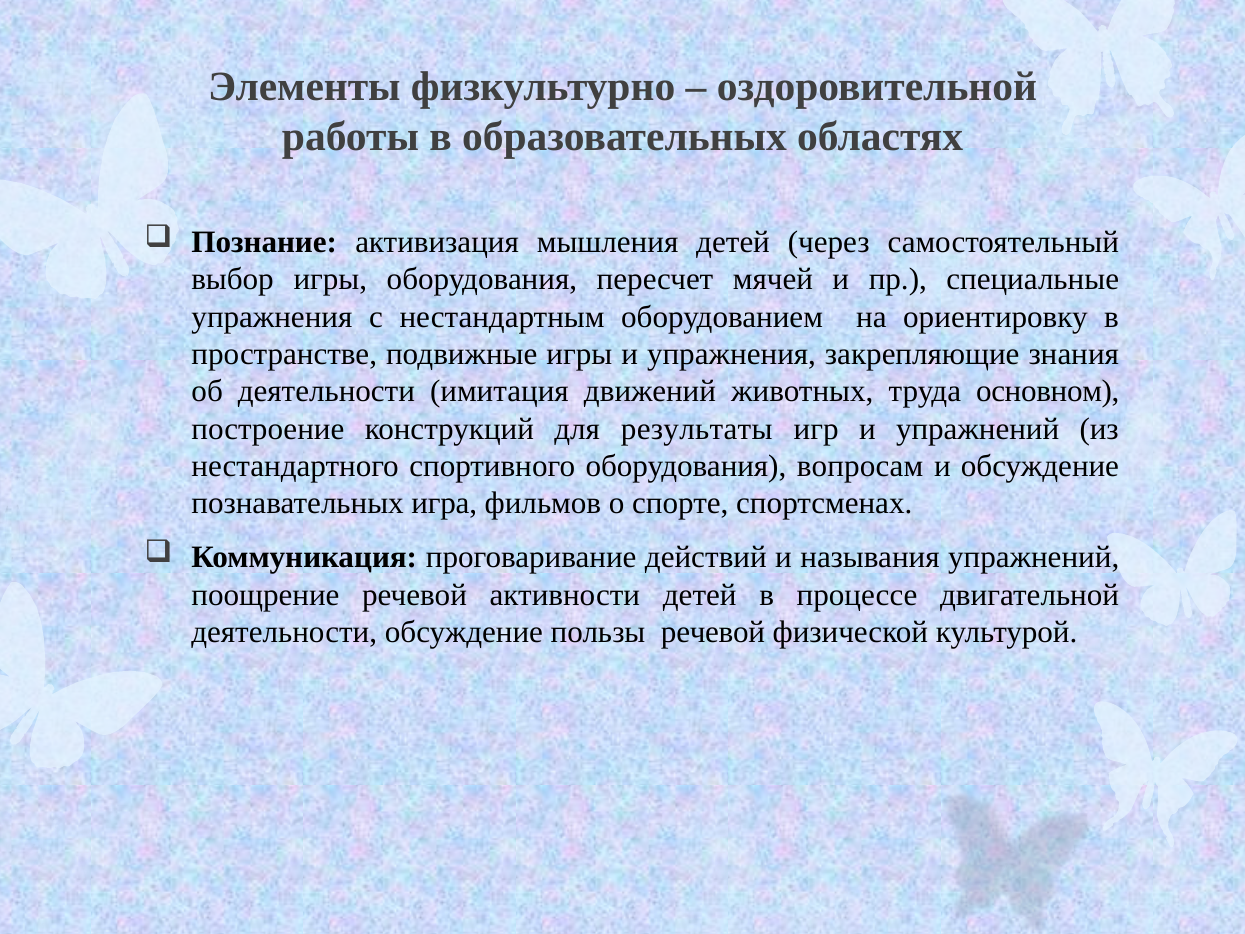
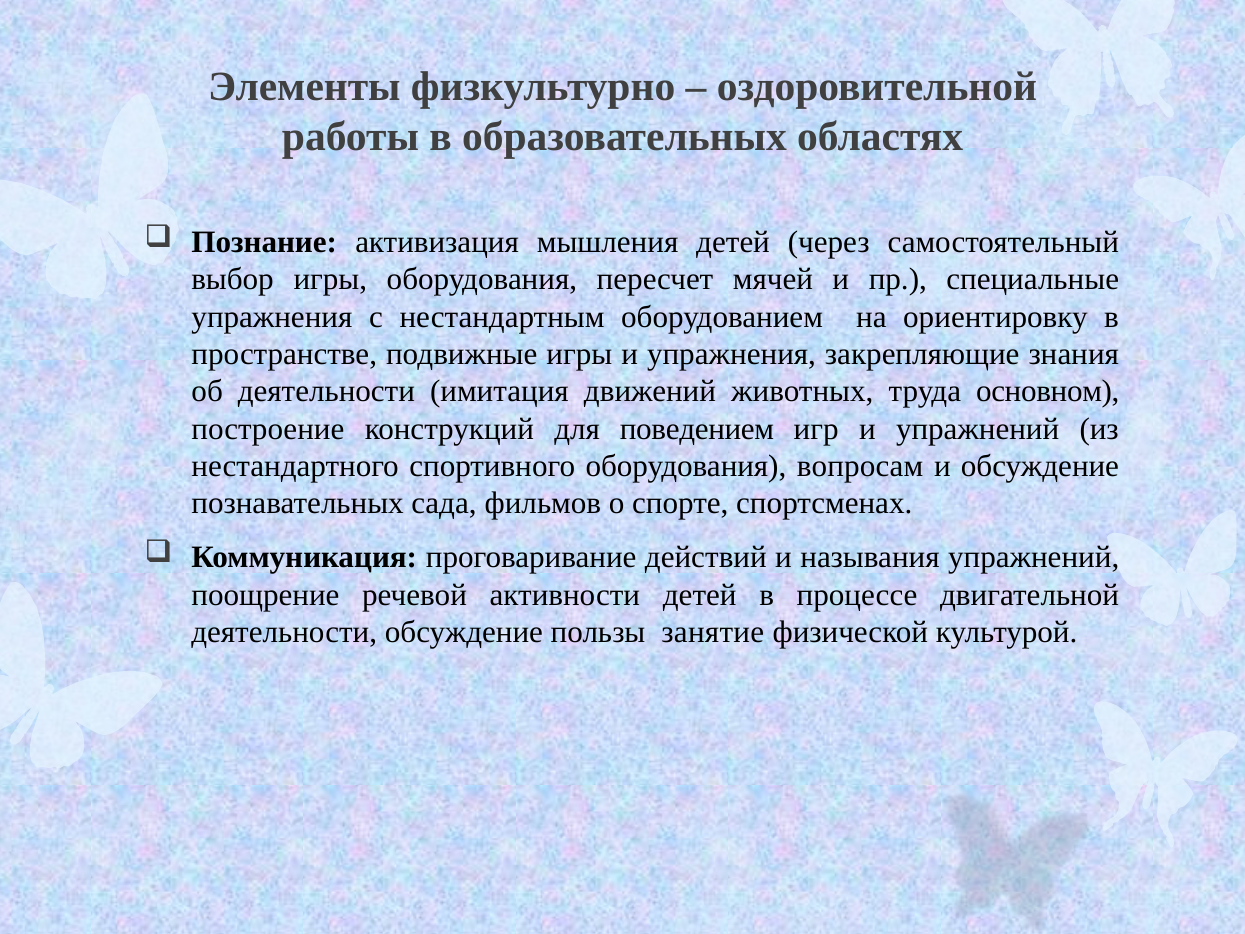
результаты: результаты -> поведением (697, 429)
игра: игра -> сада (444, 503)
пользы речевой: речевой -> занятие (713, 632)
